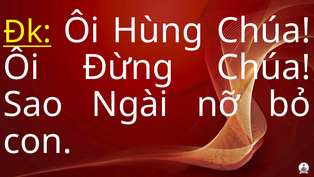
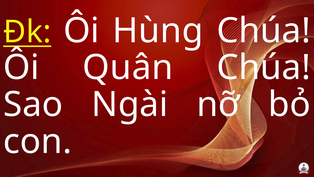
Đừng: Đừng -> Quân (128, 68)
